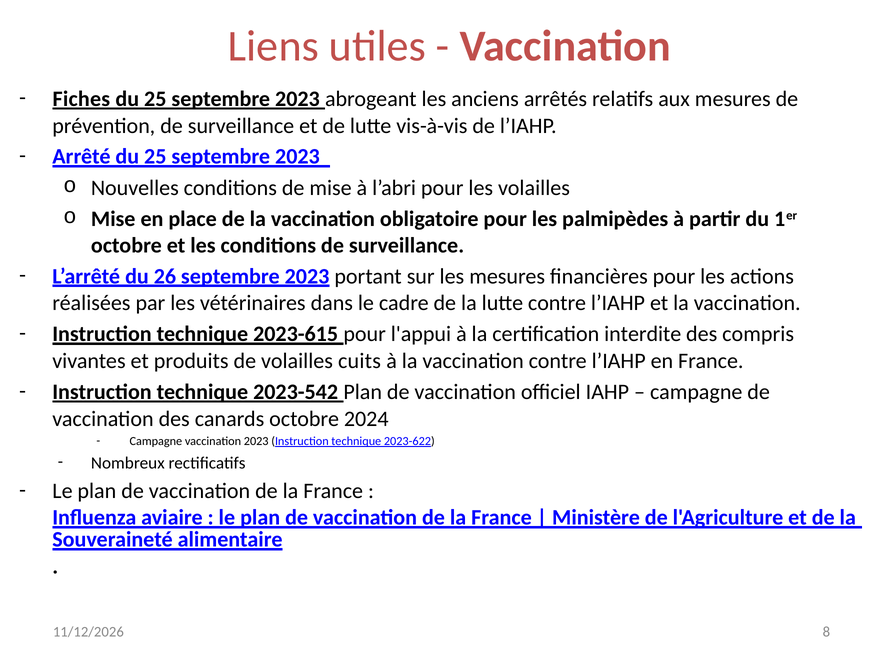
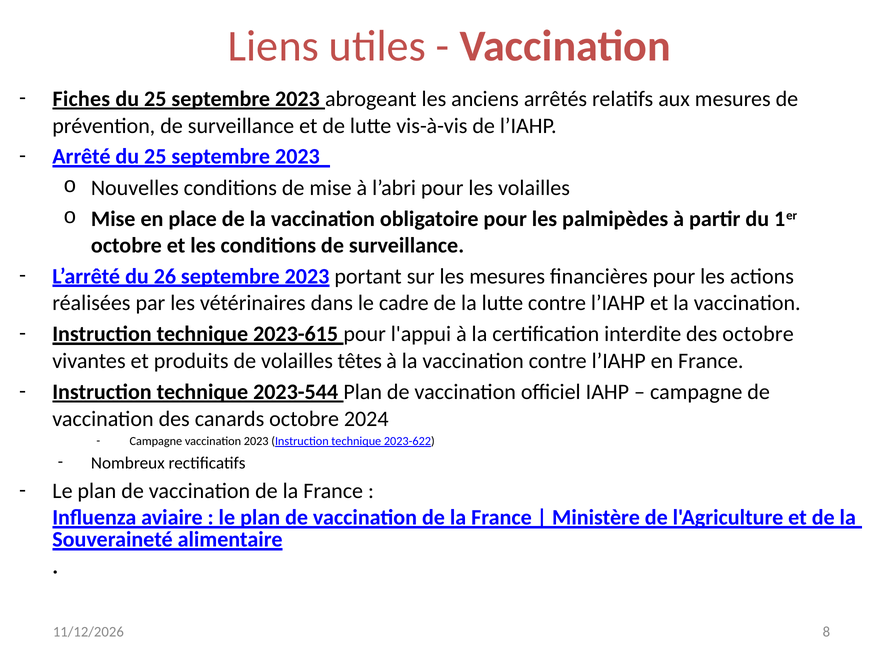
des compris: compris -> octobre (758, 334)
cuits: cuits -> têtes (360, 361)
2023-542: 2023-542 -> 2023-544 (296, 392)
